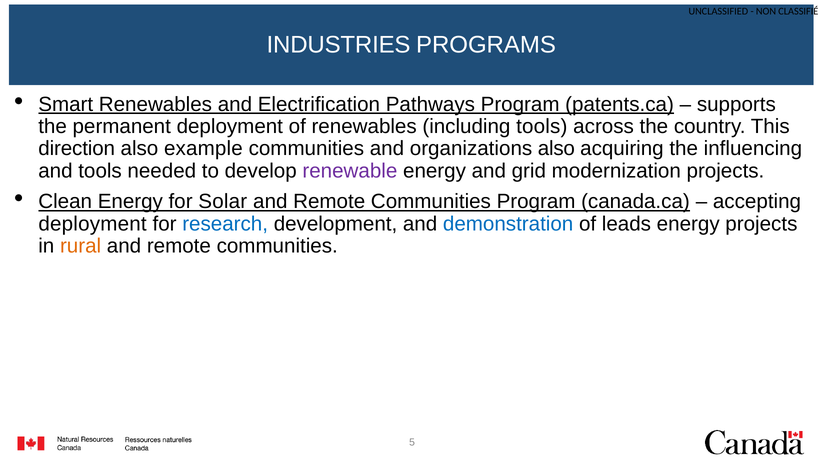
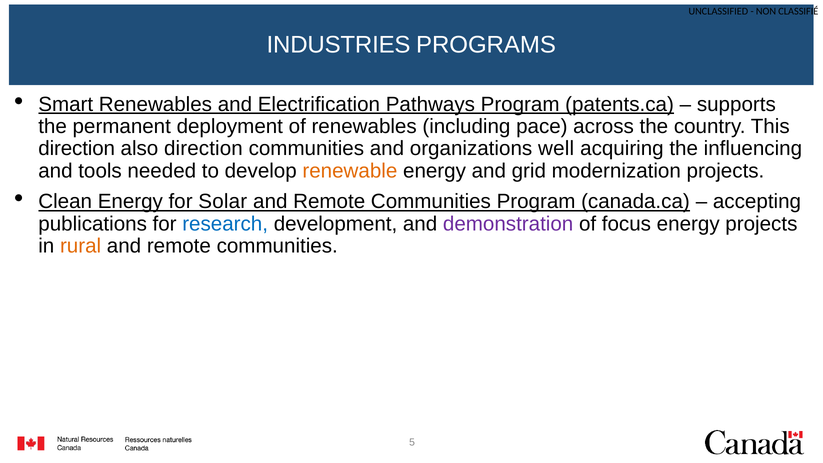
including tools: tools -> pace (542, 126)
also example: example -> direction (203, 149)
organizations also: also -> well (556, 149)
renewable colour: purple -> orange (350, 171)
deployment: deployment -> publications (93, 224)
demonstration colour: blue -> purple (508, 224)
leads: leads -> focus (626, 224)
